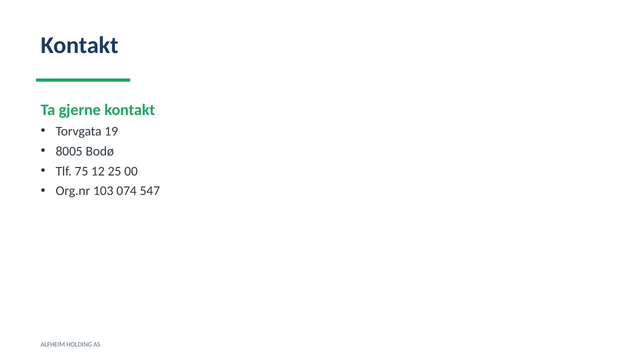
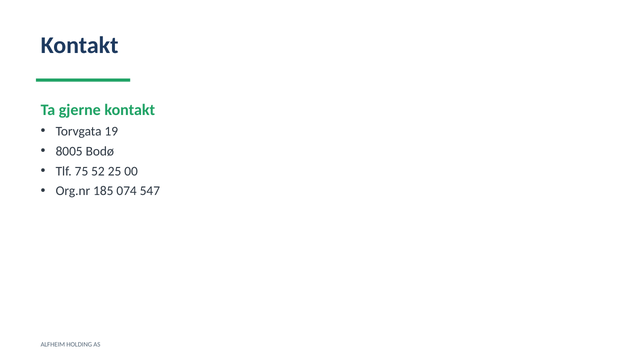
12: 12 -> 52 (98, 171)
103: 103 -> 185 (103, 191)
